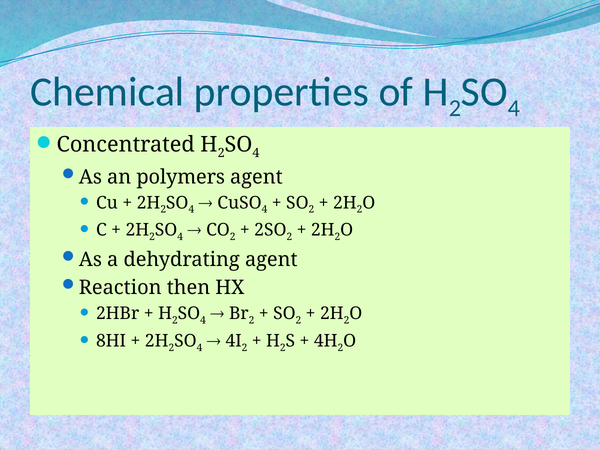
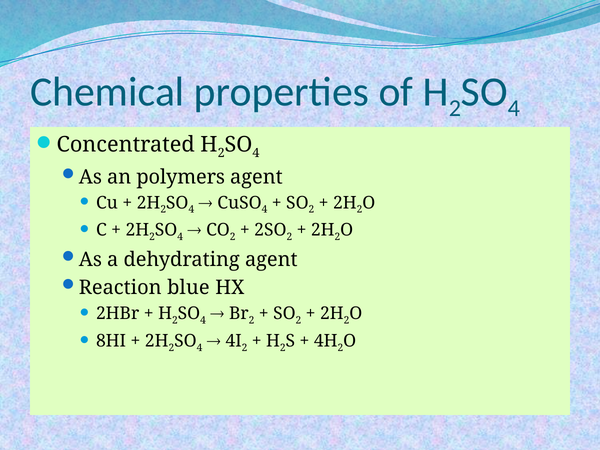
then: then -> blue (188, 288)
